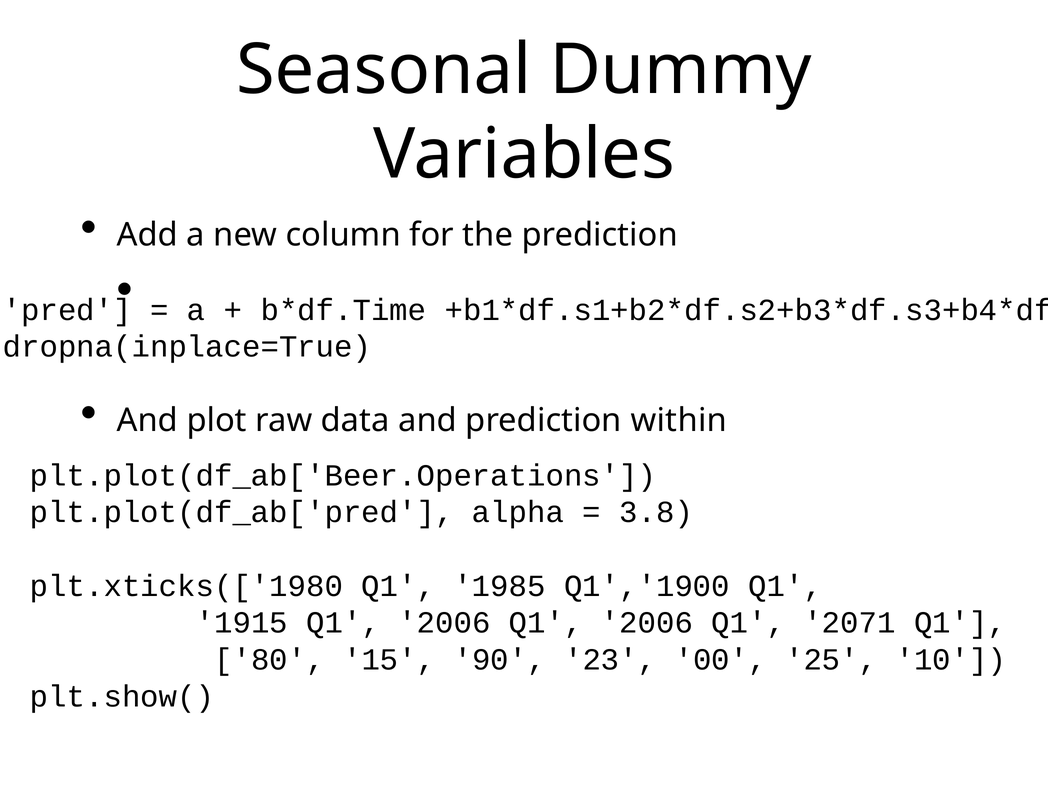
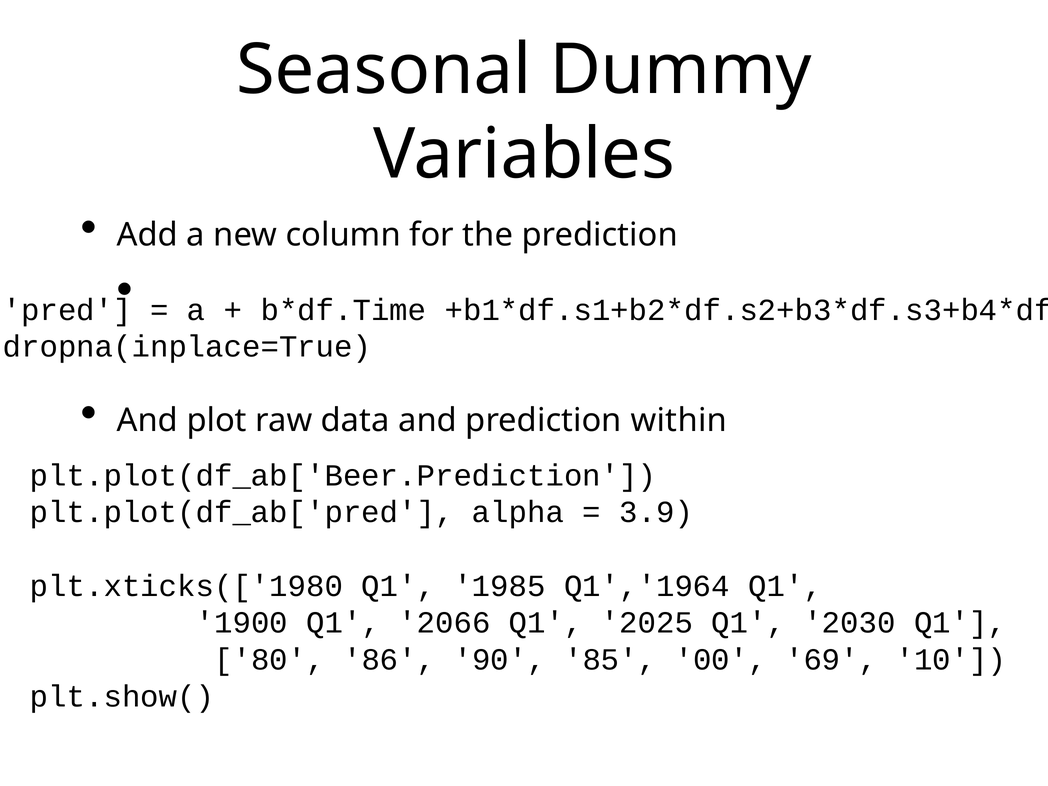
plt.plot(df_ab['Beer.Operations: plt.plot(df_ab['Beer.Operations -> plt.plot(df_ab['Beer.Prediction (343, 475)
3.8: 3.8 -> 3.9 (656, 512)
Q1','1900: Q1','1900 -> Q1','1964 (647, 586)
1915: 1915 -> 1900 (242, 623)
2006: 2006 -> 2066 (444, 623)
2006: 2006 -> 2025 (647, 623)
2071: 2071 -> 2030 (850, 623)
15: 15 -> 86 (389, 660)
23: 23 -> 85 (610, 660)
25: 25 -> 69 (831, 660)
